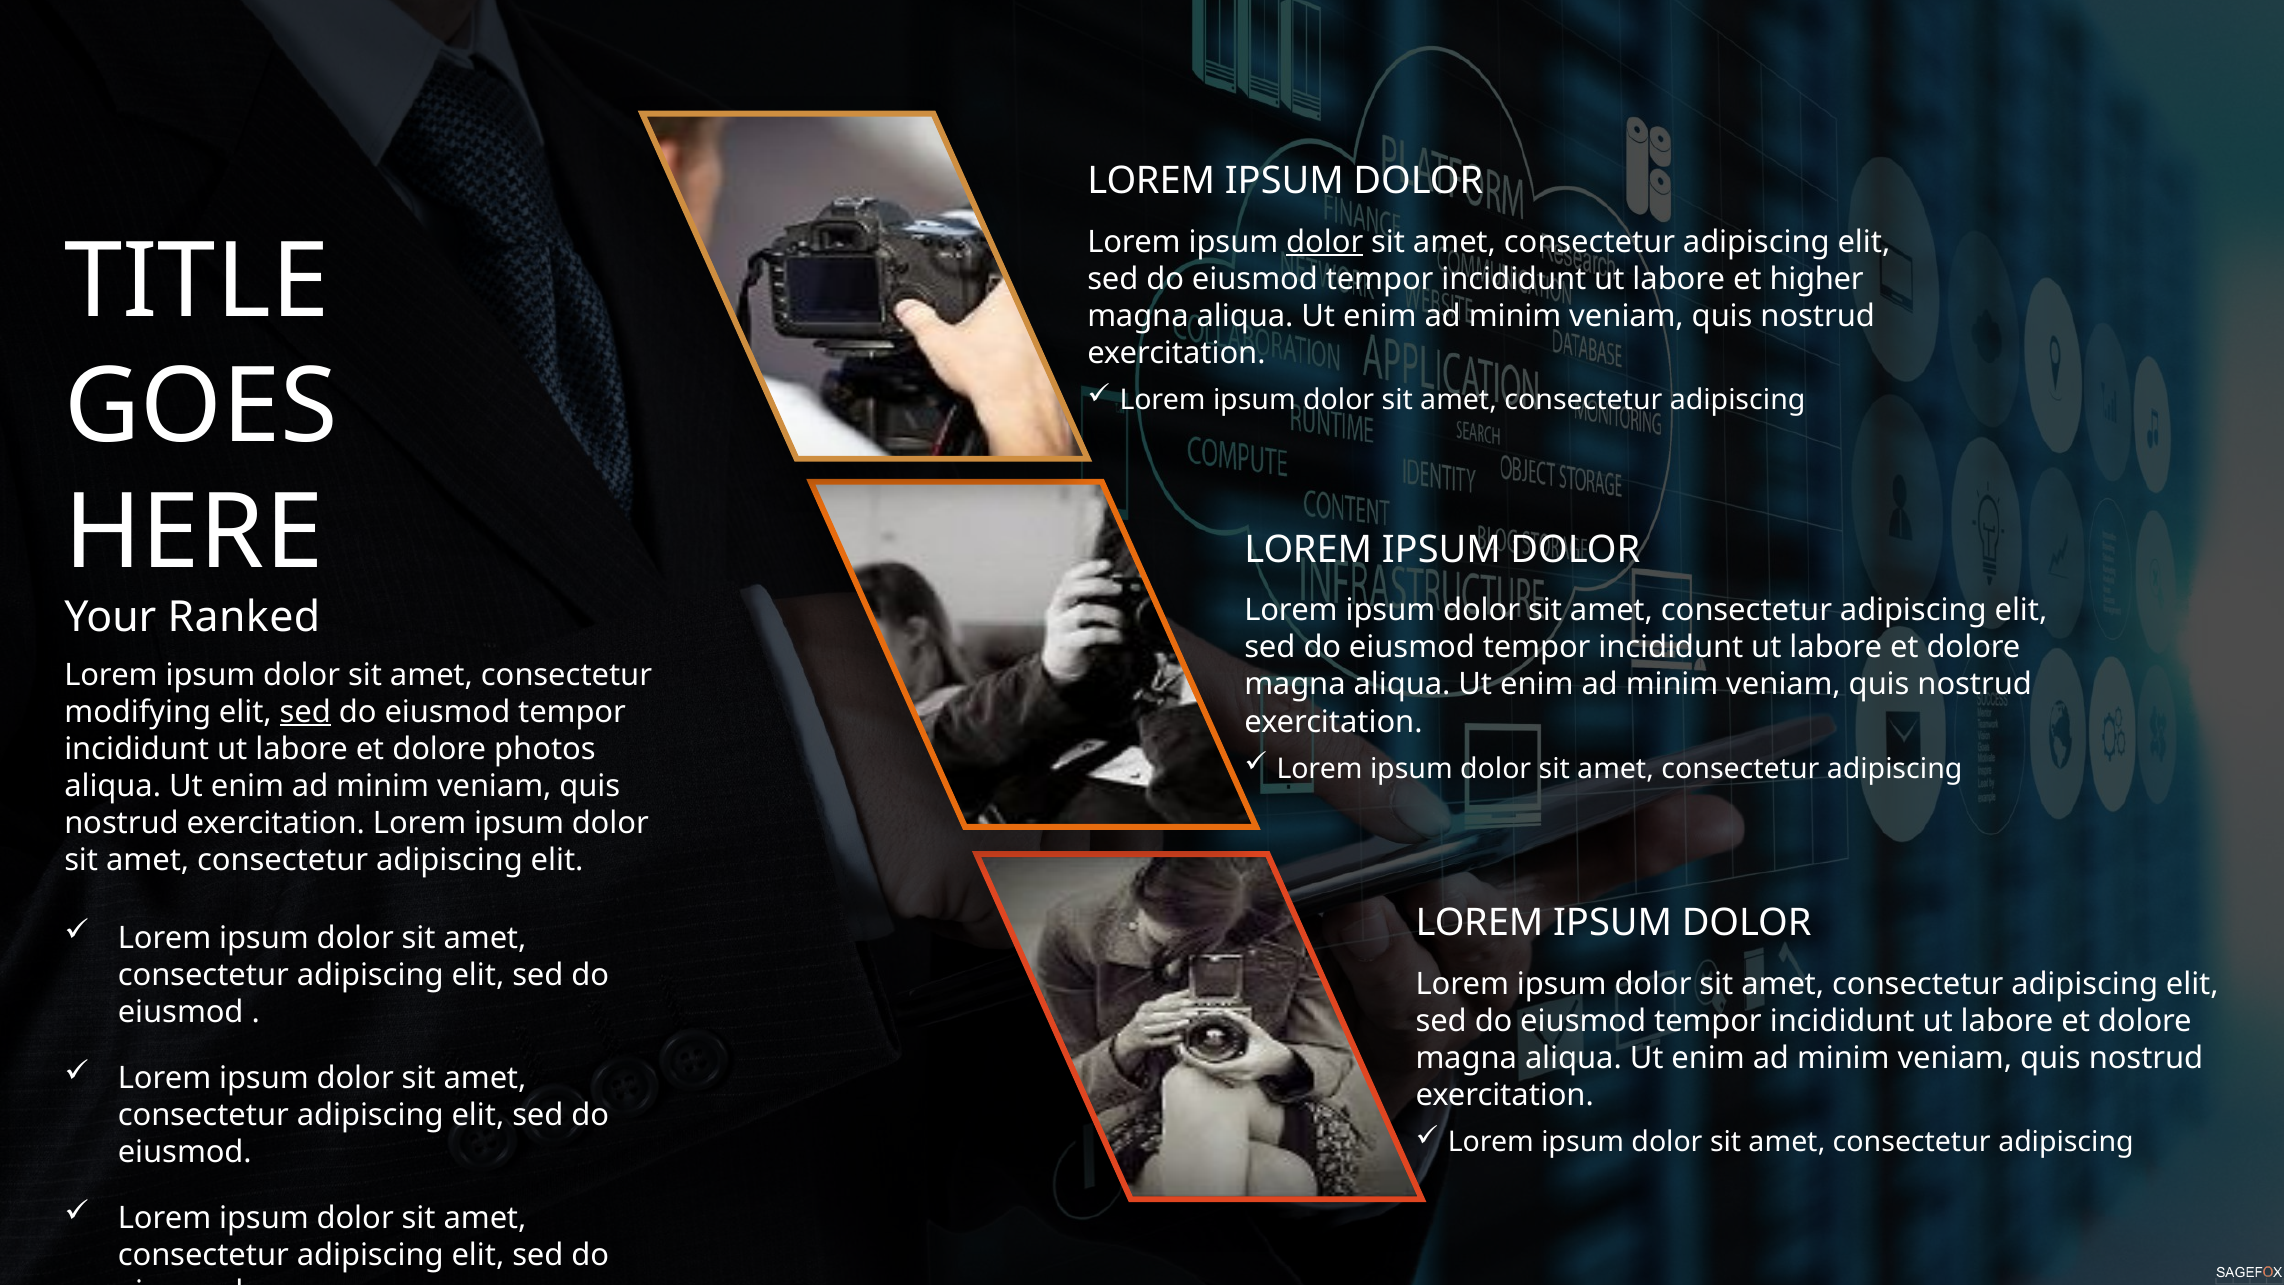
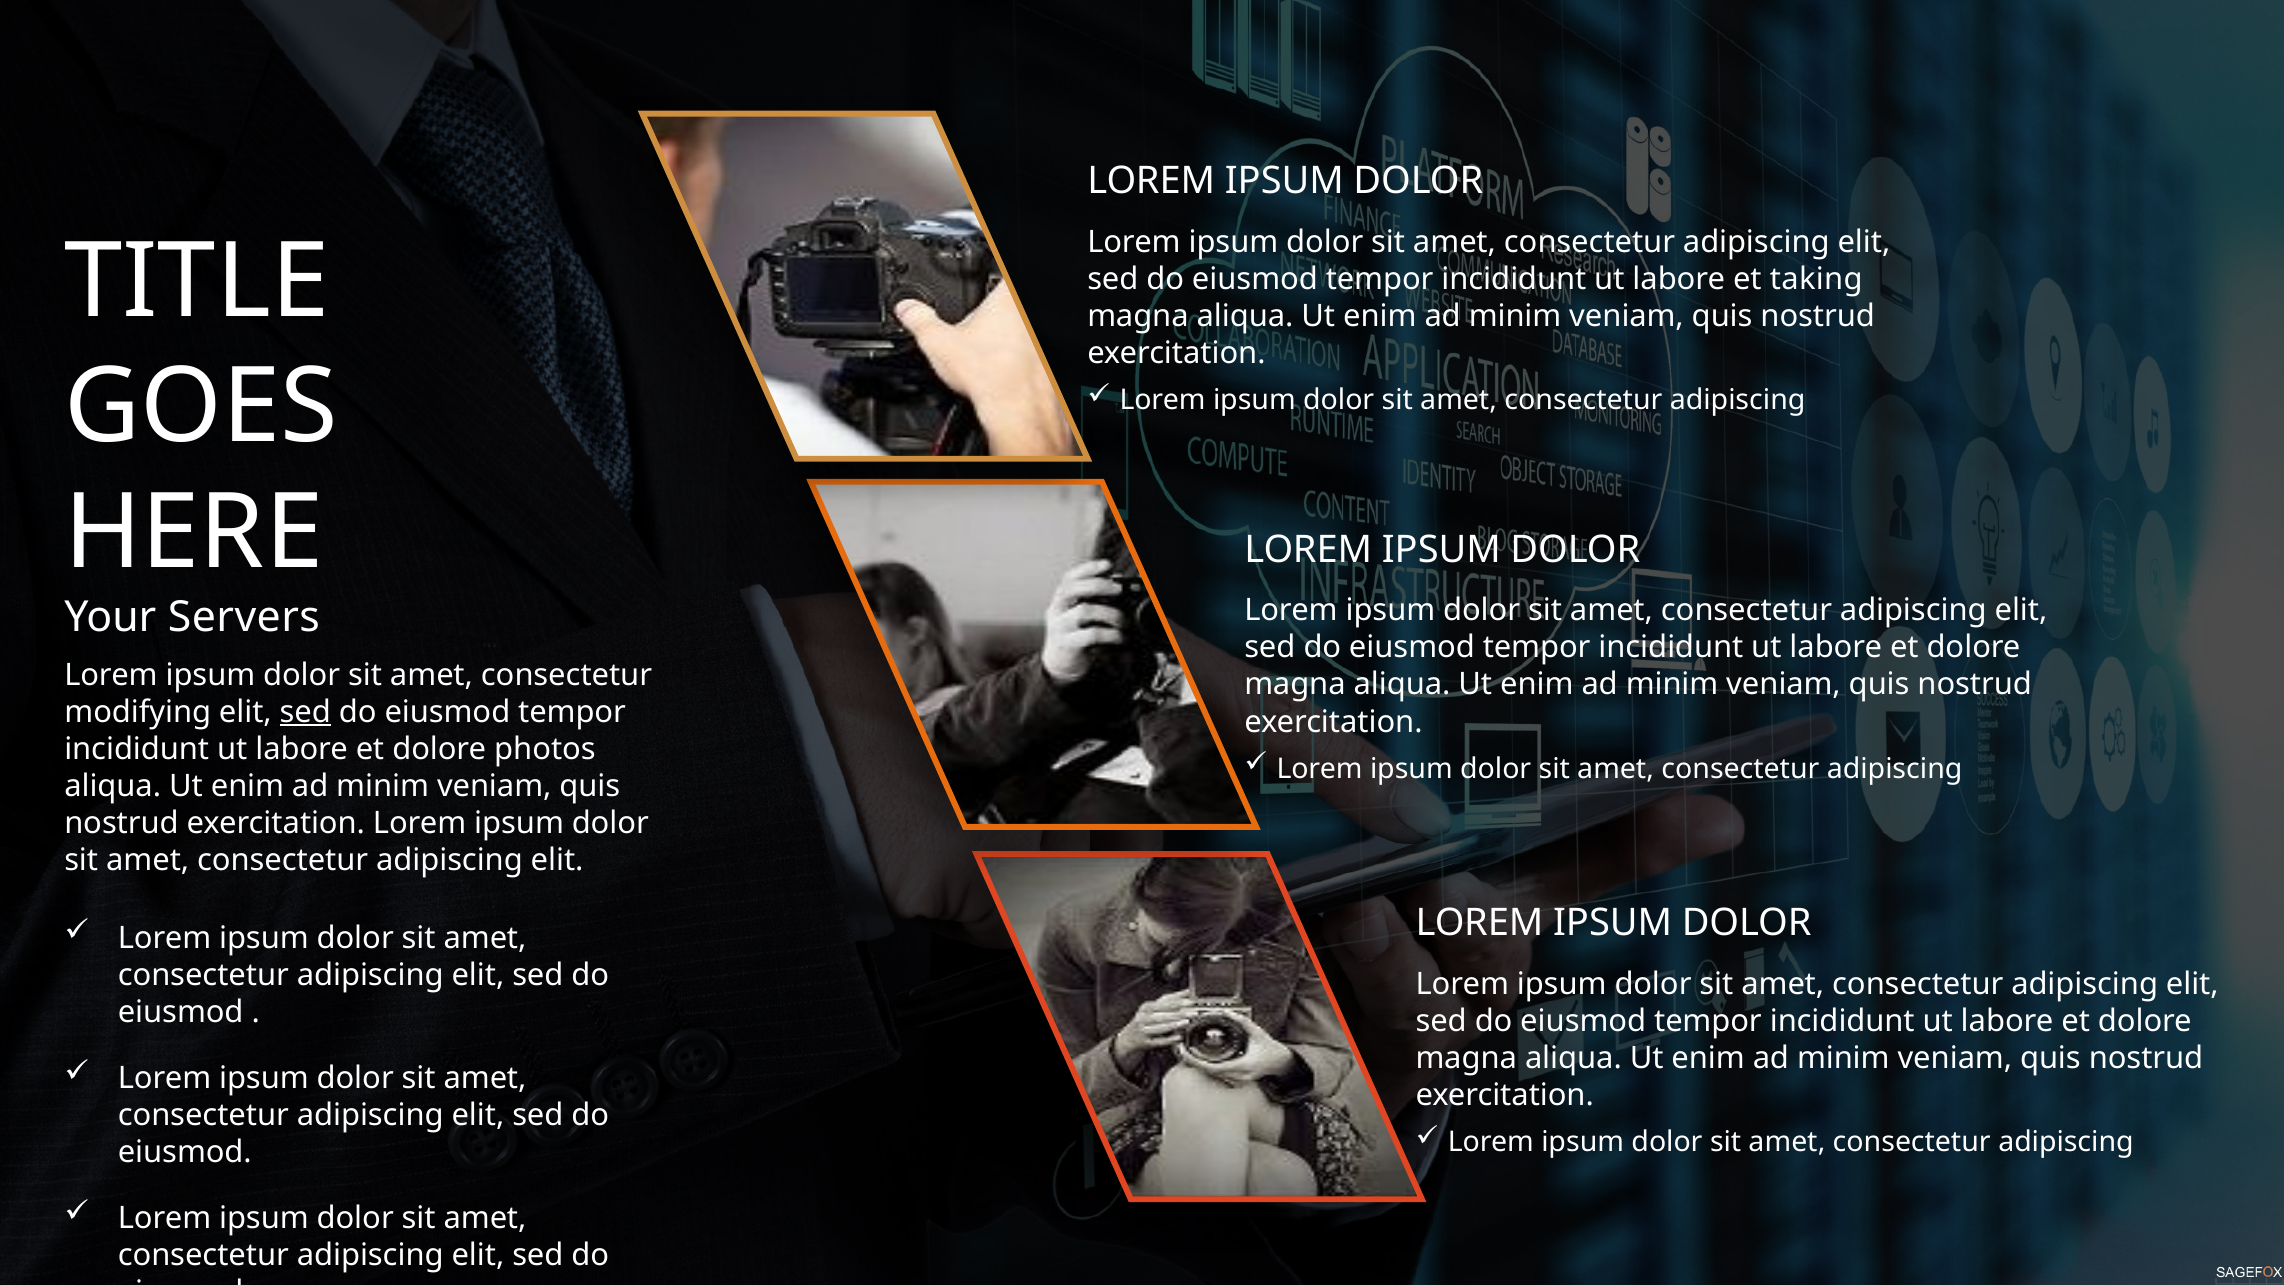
dolor underline: present -> none (1325, 242)
higher: higher -> taking (1816, 279)
Ranked: Ranked -> Servers (244, 617)
